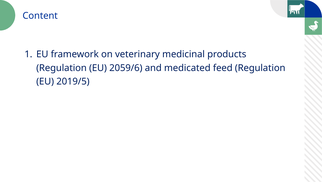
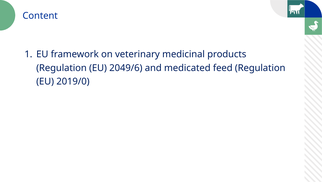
2059/6: 2059/6 -> 2049/6 (126, 68)
2019/5: 2019/5 -> 2019/0 (73, 81)
